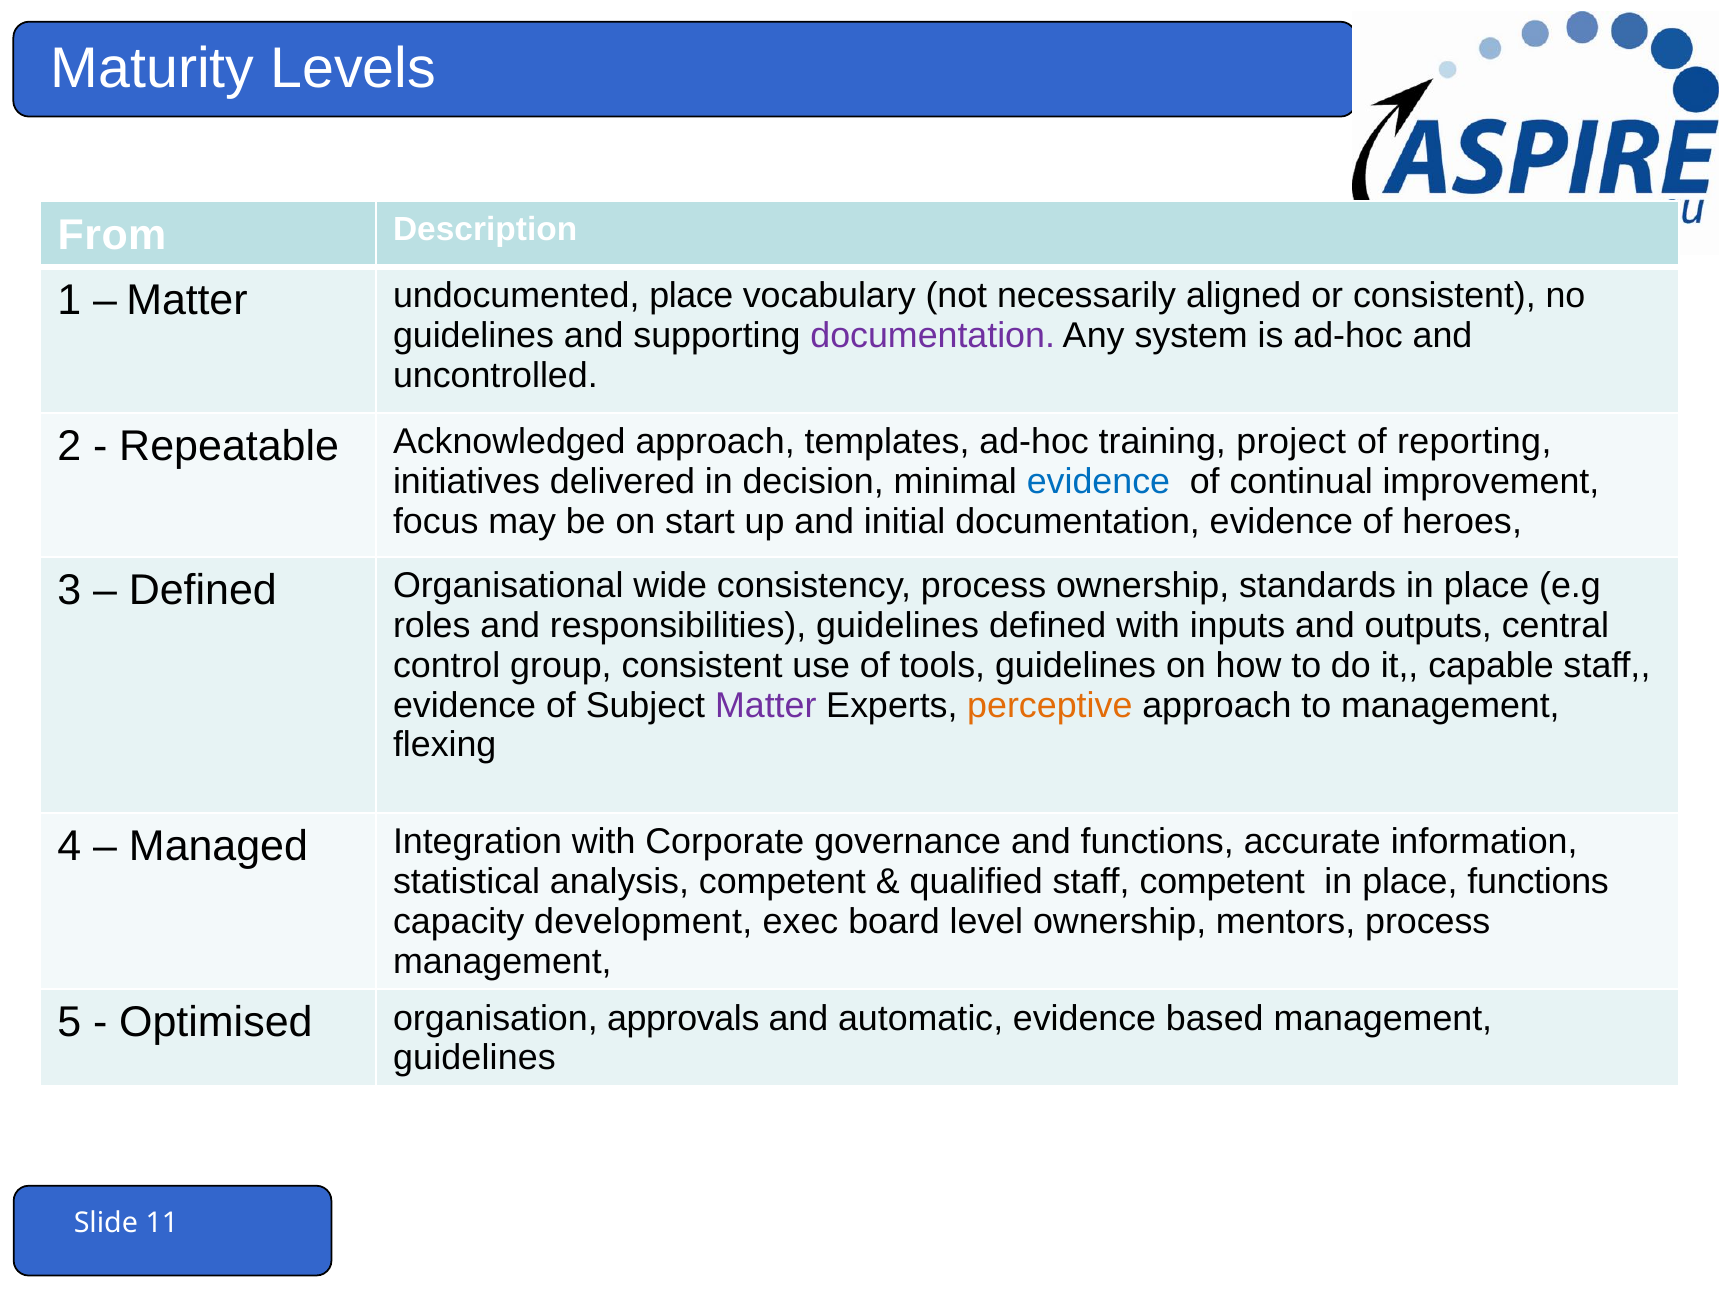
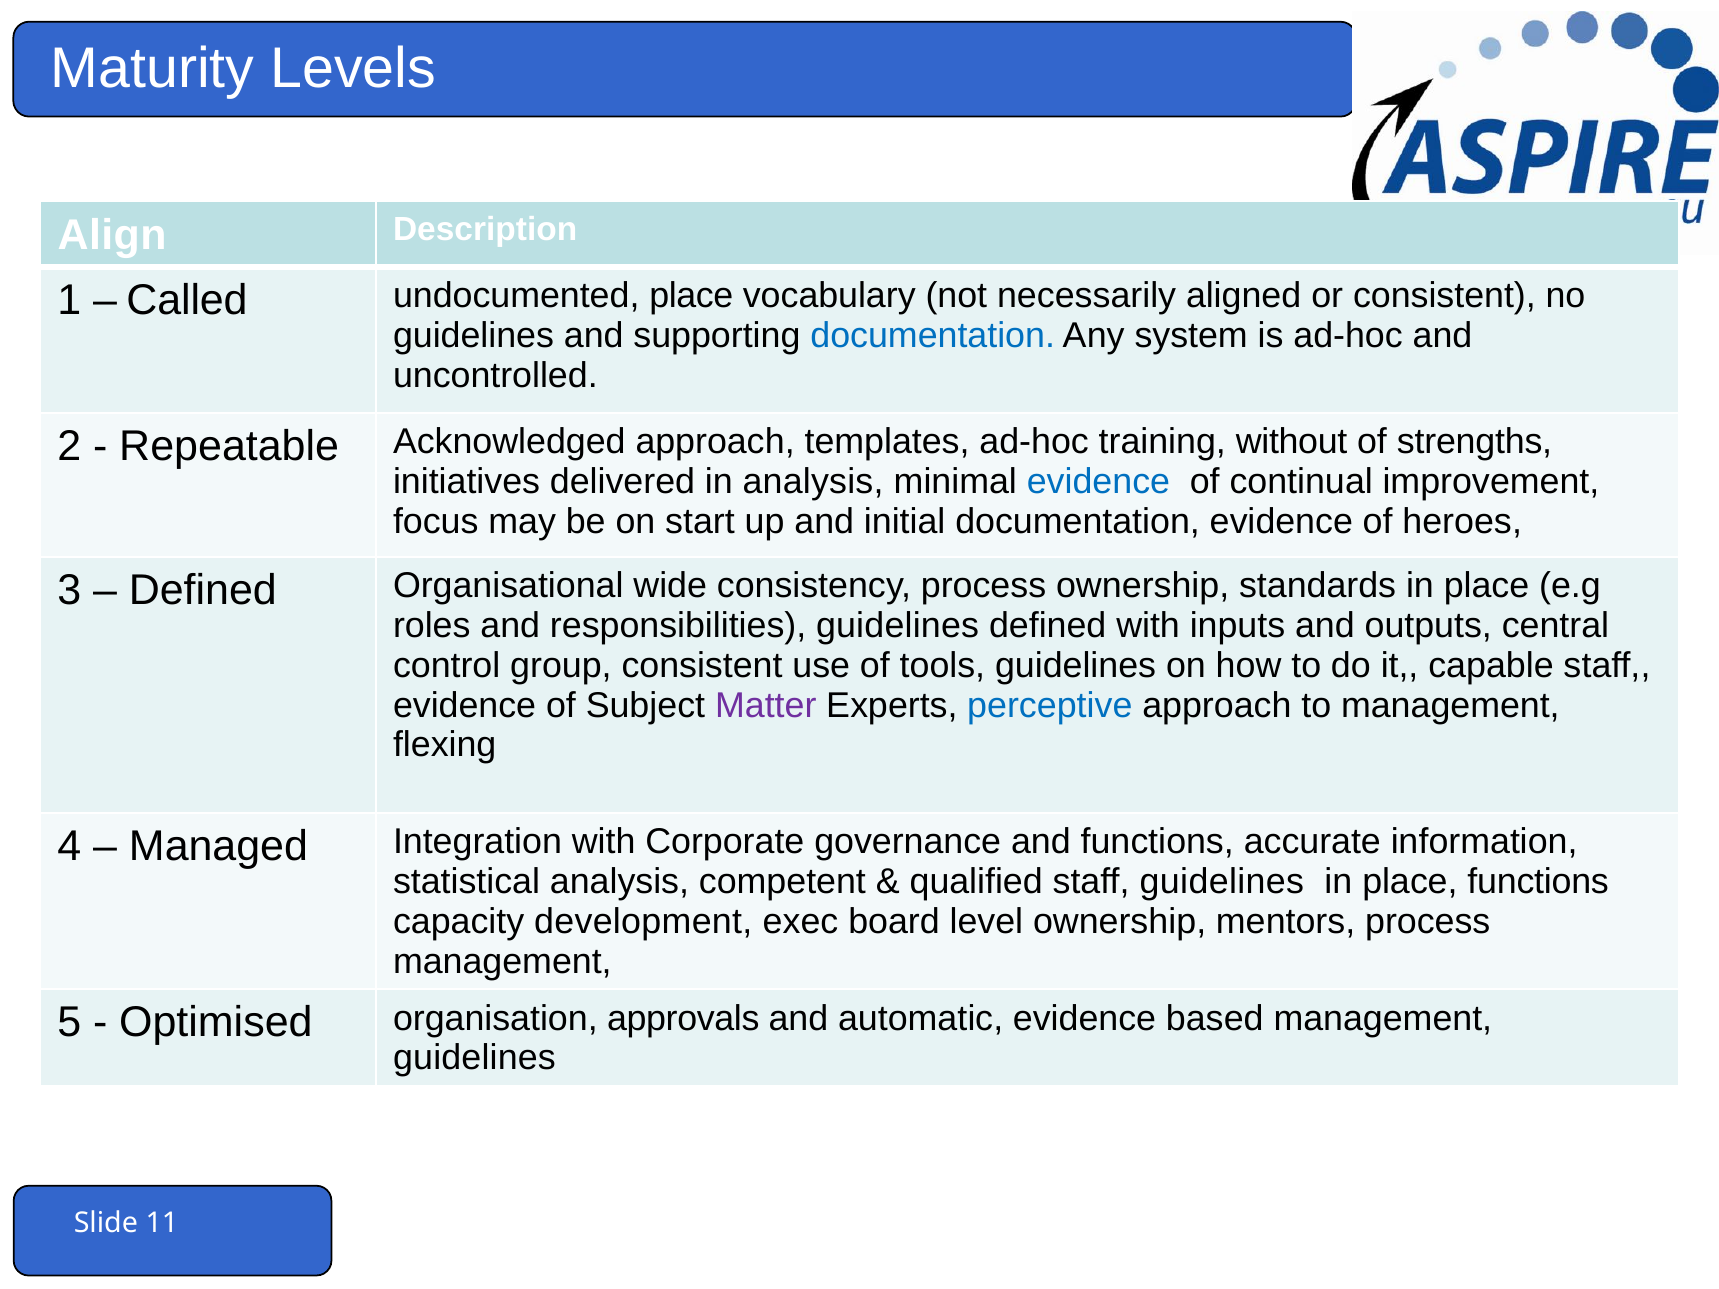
From: From -> Align (112, 235)
Matter: Matter -> Called (187, 300)
documentation colour: purple -> blue (933, 336)
project: project -> without (1292, 442)
reporting: reporting -> strengths (1475, 442)
in decision: decision -> analysis (813, 482)
perceptive colour: orange -> blue (1050, 705)
staff competent: competent -> guidelines (1222, 882)
